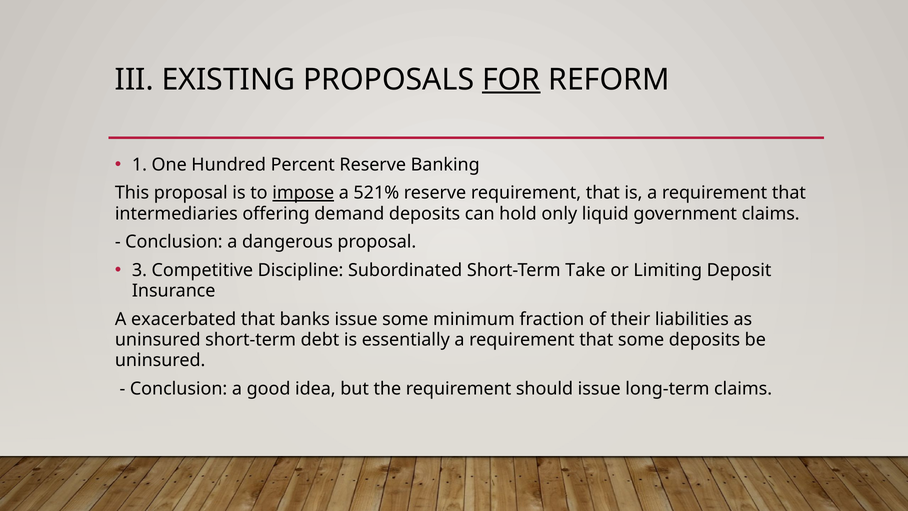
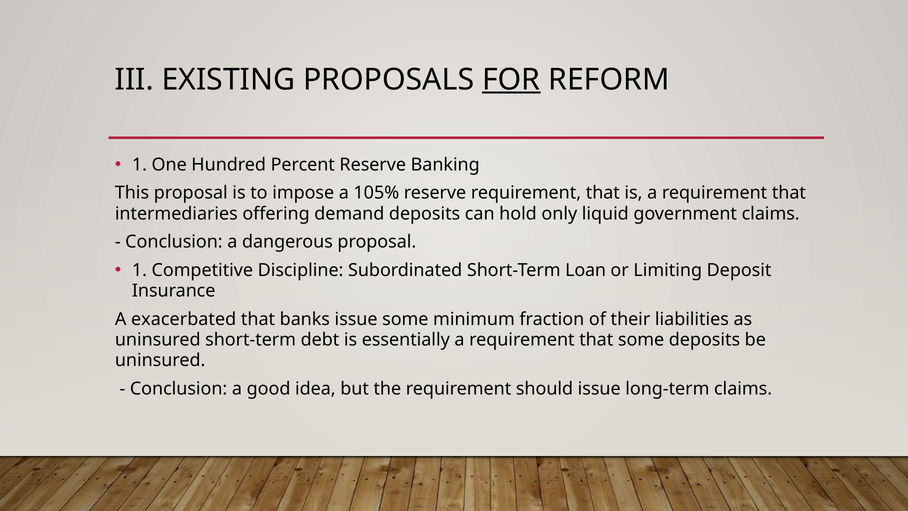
impose underline: present -> none (303, 193)
521%: 521% -> 105% (376, 193)
3: 3 -> 1 (139, 270)
Take: Take -> Loan (586, 270)
